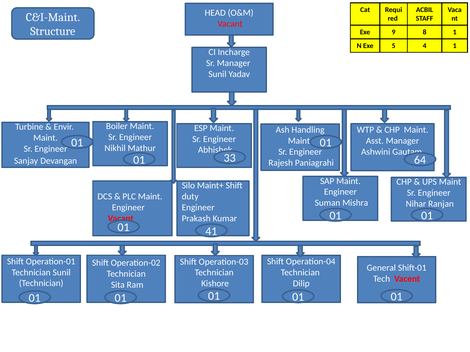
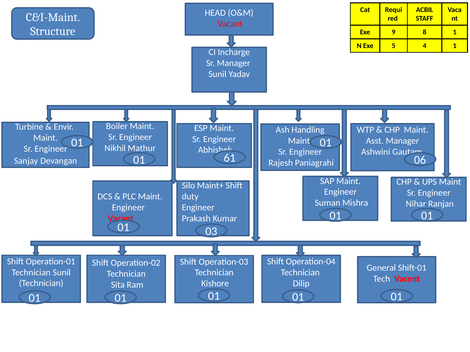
33: 33 -> 61 (230, 158)
64: 64 -> 06 (420, 160)
41: 41 -> 03 (211, 232)
